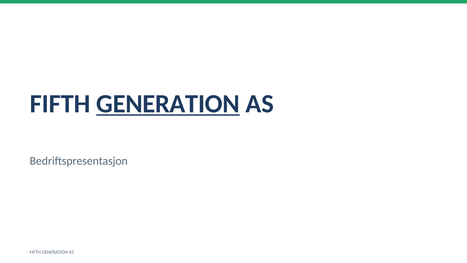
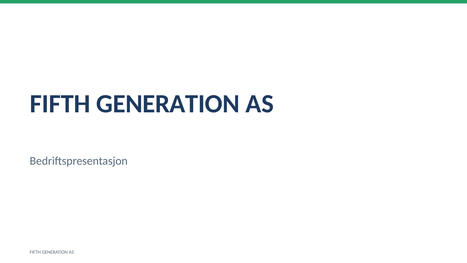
GENERATION underline: present -> none (168, 104)
